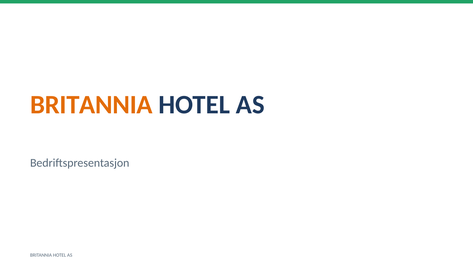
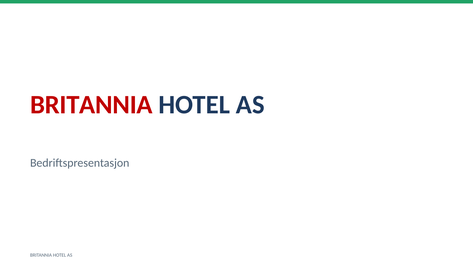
BRITANNIA colour: orange -> red (91, 105)
